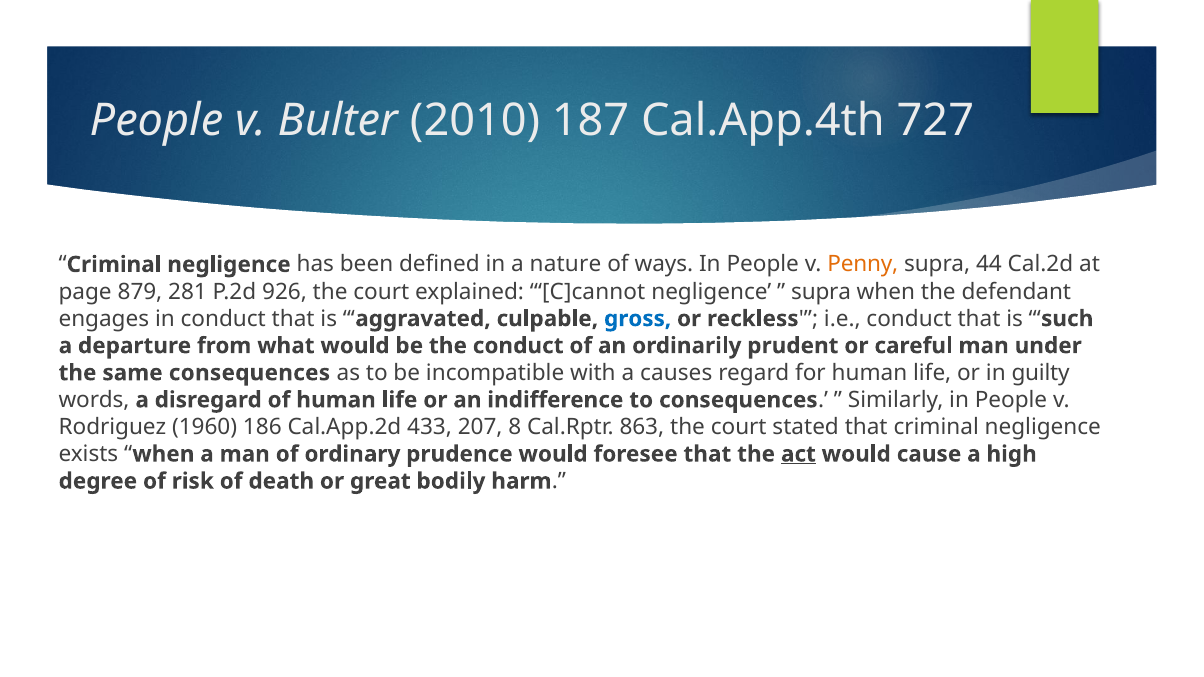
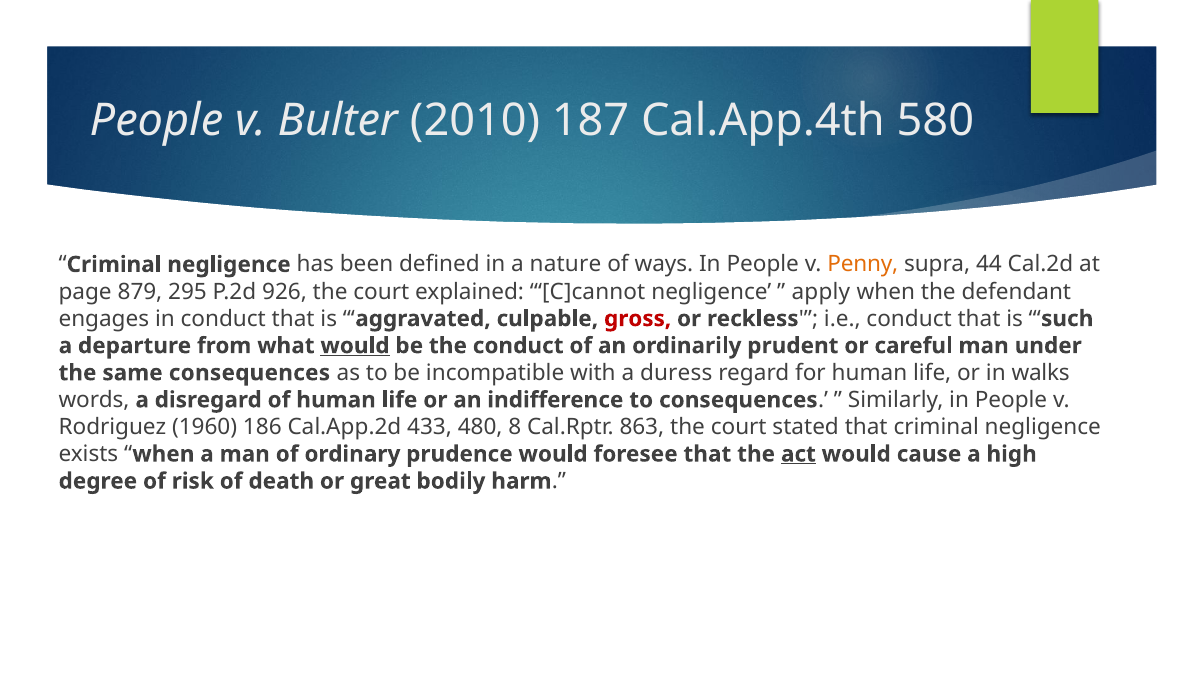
727: 727 -> 580 (935, 120)
281: 281 -> 295 (188, 292)
supra: supra -> apply (821, 292)
gross colour: blue -> red (638, 319)
would underline: none -> present (355, 346)
causes: causes -> duress (676, 373)
guilty: guilty -> walks (1041, 373)
207: 207 -> 480 (480, 427)
